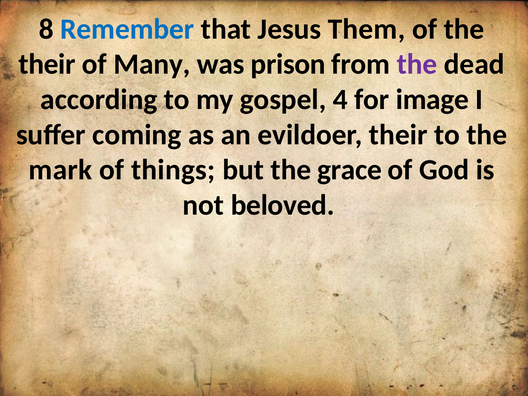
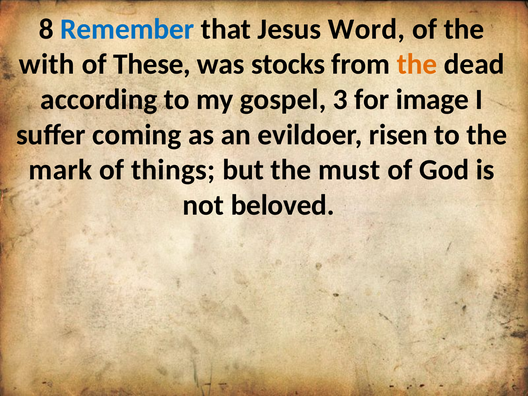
Them: Them -> Word (367, 29)
their: their -> with (47, 64)
Many: Many -> These (152, 64)
prison: prison -> stocks (288, 64)
the colour: purple -> orange (417, 64)
4: 4 -> 3 (340, 99)
evildoer their: their -> risen (398, 135)
grace: grace -> must (349, 170)
